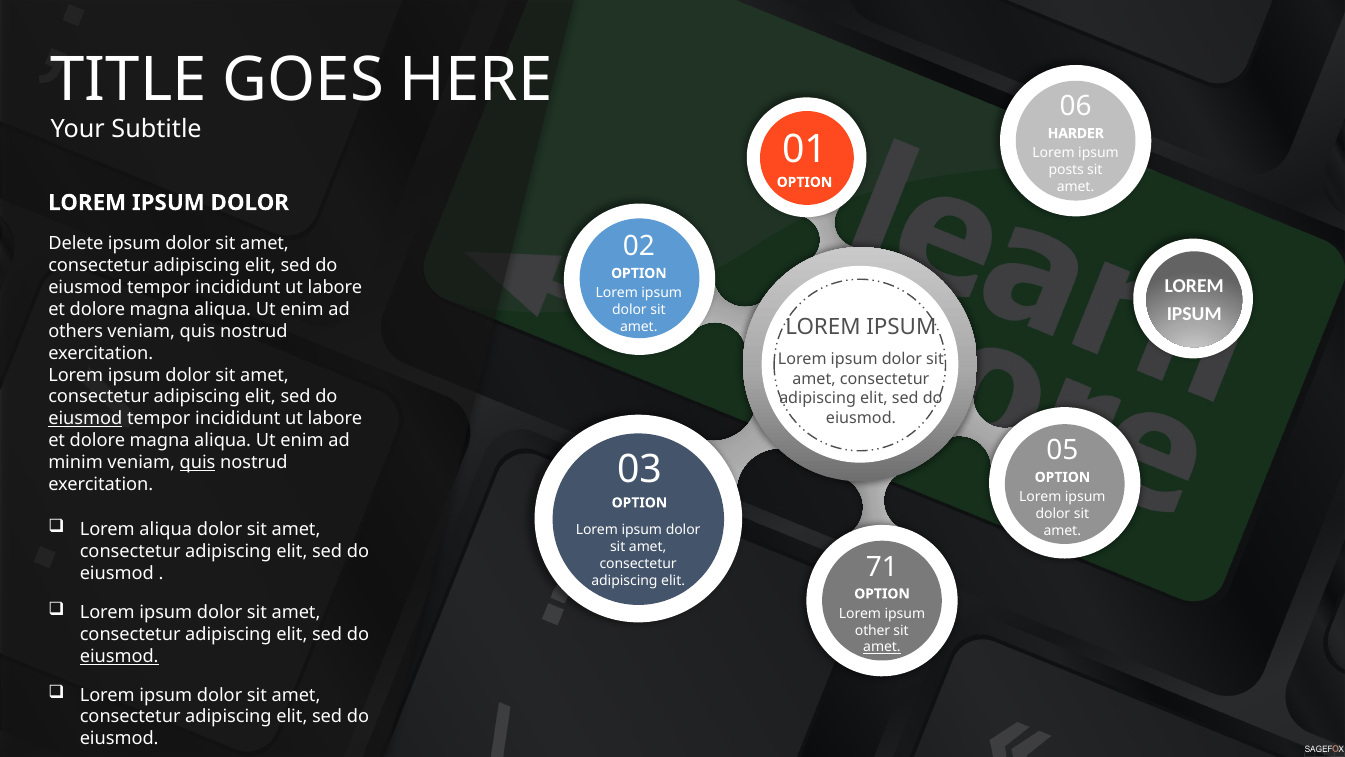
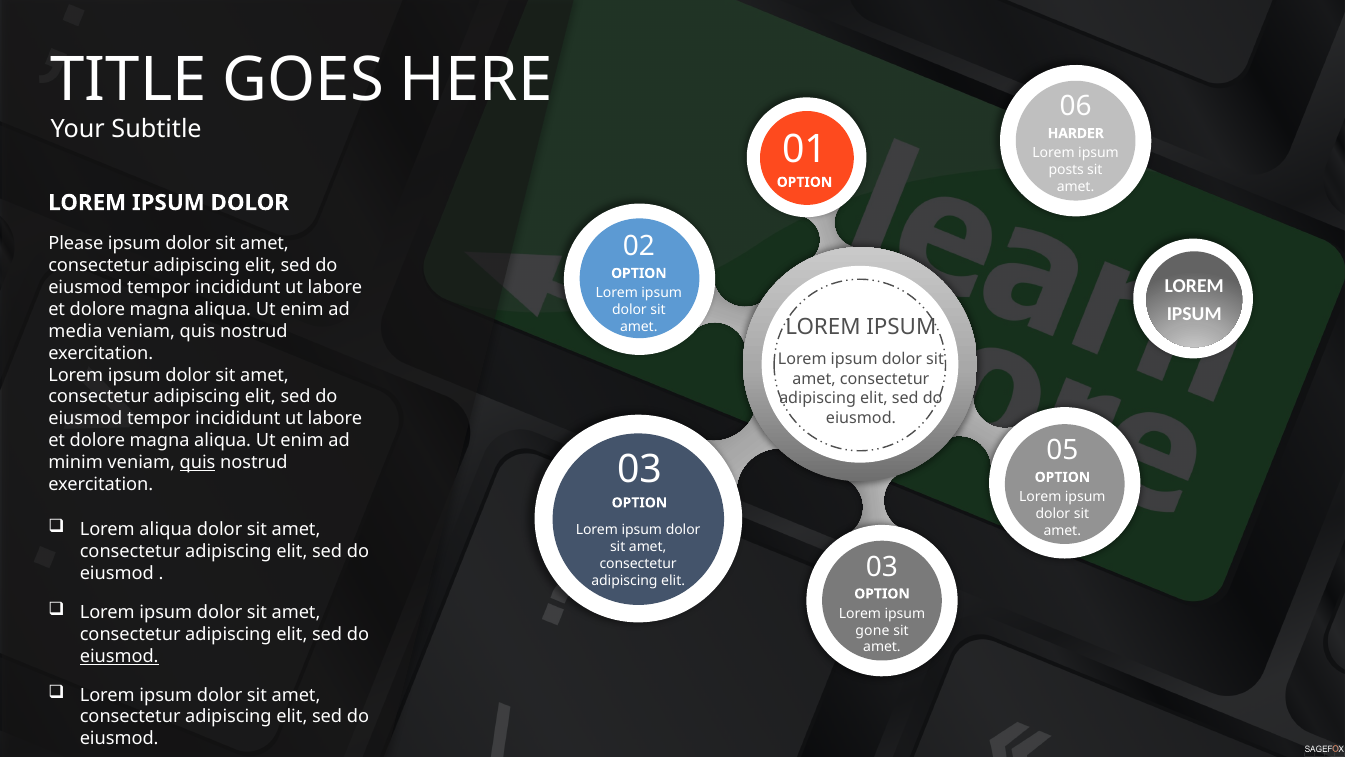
Delete: Delete -> Please (76, 244)
others: others -> media (75, 331)
eiusmod underline: present -> none (85, 419)
elit 71: 71 -> 03 (882, 566)
other: other -> gone (872, 630)
amet underline: present -> none (882, 647)
